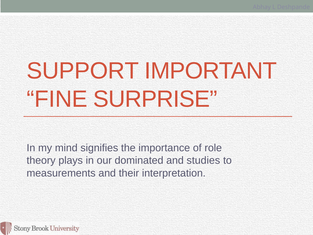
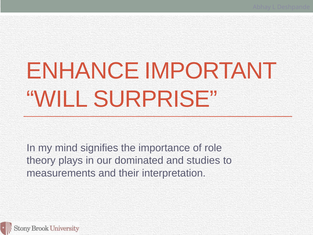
SUPPORT: SUPPORT -> ENHANCE (83, 71)
FINE: FINE -> WILL (57, 99)
